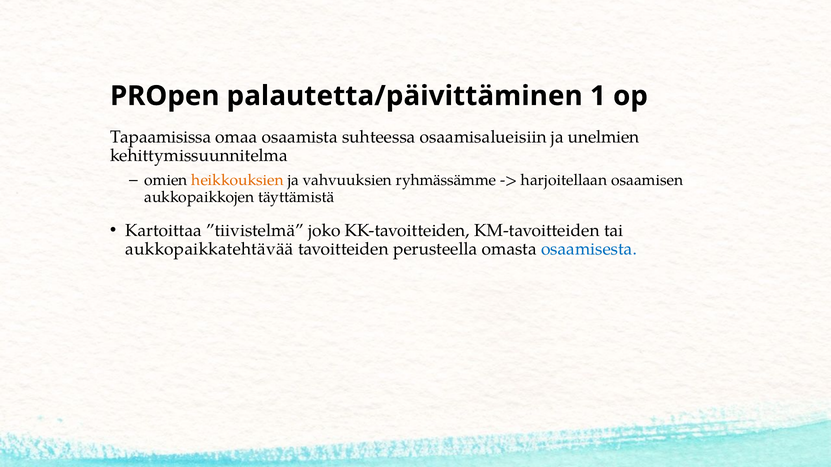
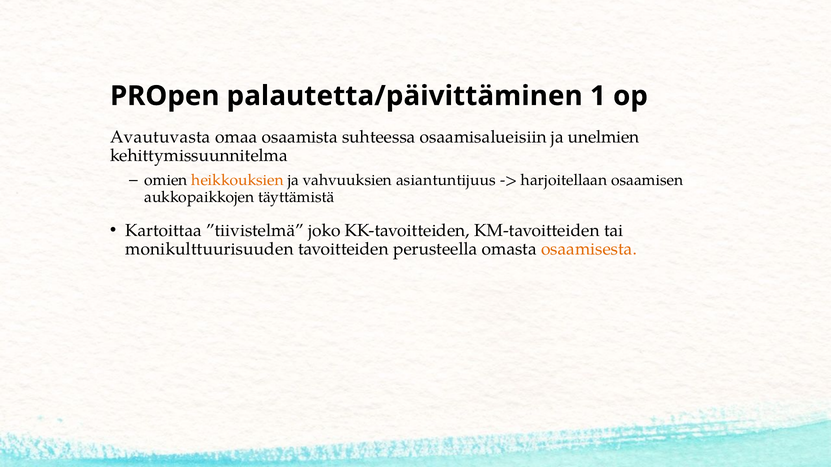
Tapaamisissa: Tapaamisissa -> Avautuvasta (160, 137)
ryhmässämme: ryhmässämme -> asiantuntijuus (446, 180)
aukkopaikkatehtävää: aukkopaikkatehtävää -> monikulttuurisuuden (209, 249)
osaamisesta colour: blue -> orange (589, 249)
